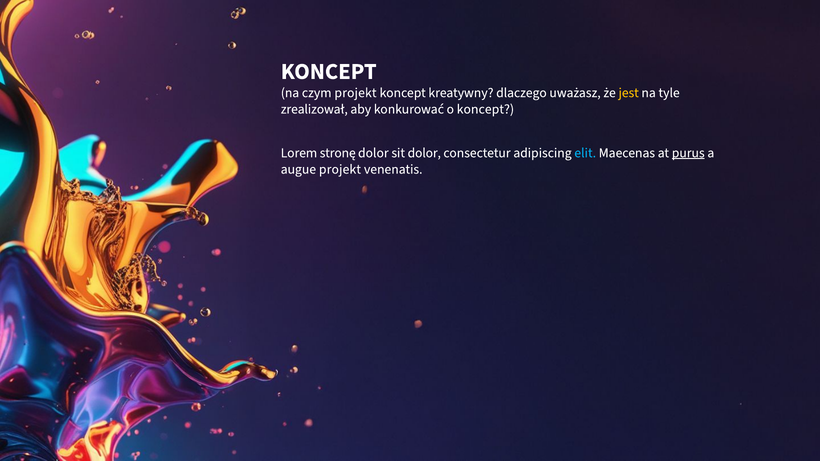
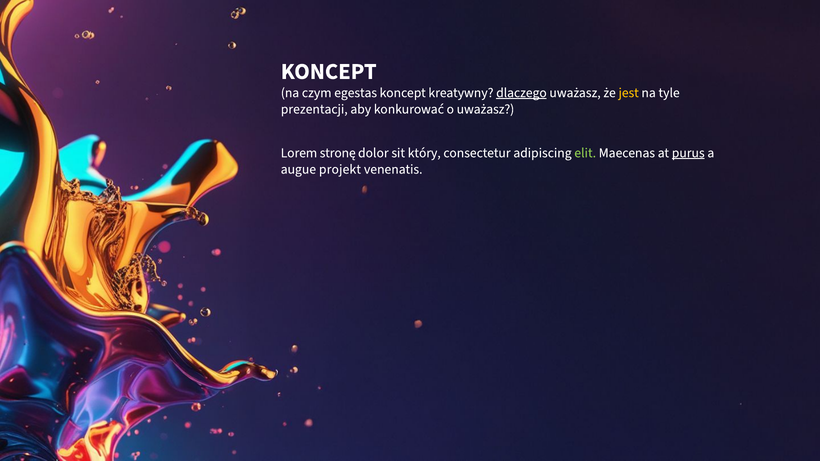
czym projekt: projekt -> egestas (356, 93)
dlaczego underline: none -> present (521, 93)
zrealizował: zrealizował -> prezentacji (314, 109)
o koncept: koncept -> uważasz (485, 109)
sit dolor: dolor -> który (424, 153)
elit colour: light blue -> light green (585, 153)
